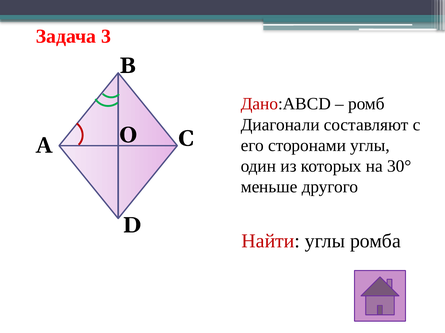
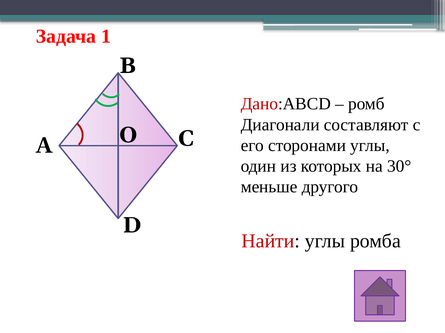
3: 3 -> 1 (106, 36)
